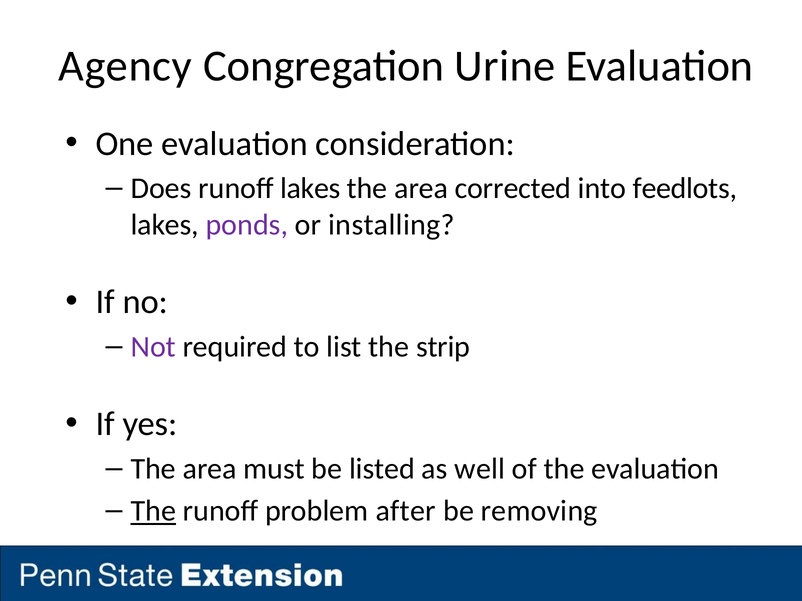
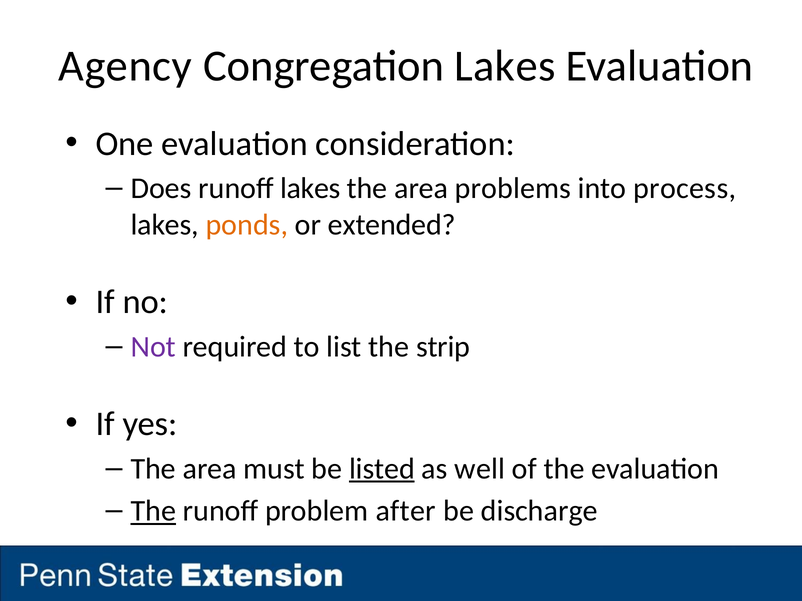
Congregation Urine: Urine -> Lakes (505, 66)
corrected: corrected -> problems (513, 189)
feedlots: feedlots -> process (685, 189)
ponds colour: purple -> orange (247, 225)
installing: installing -> extended (392, 225)
listed underline: none -> present (382, 469)
removing: removing -> discharge (539, 511)
